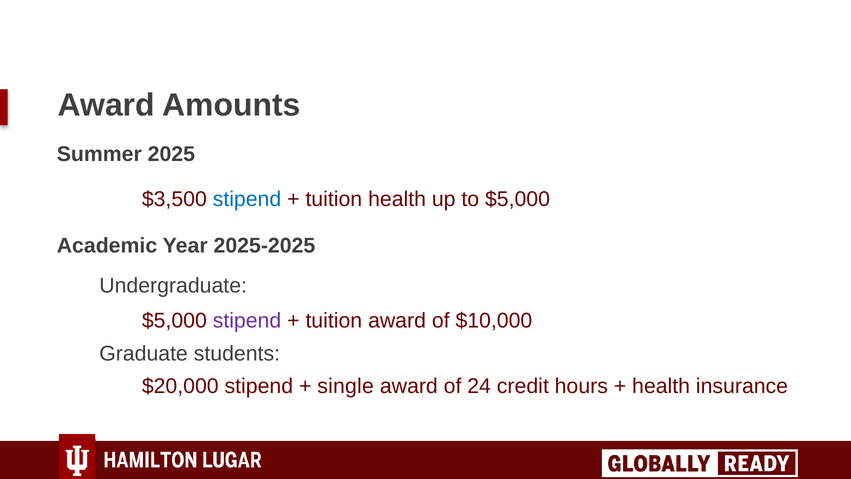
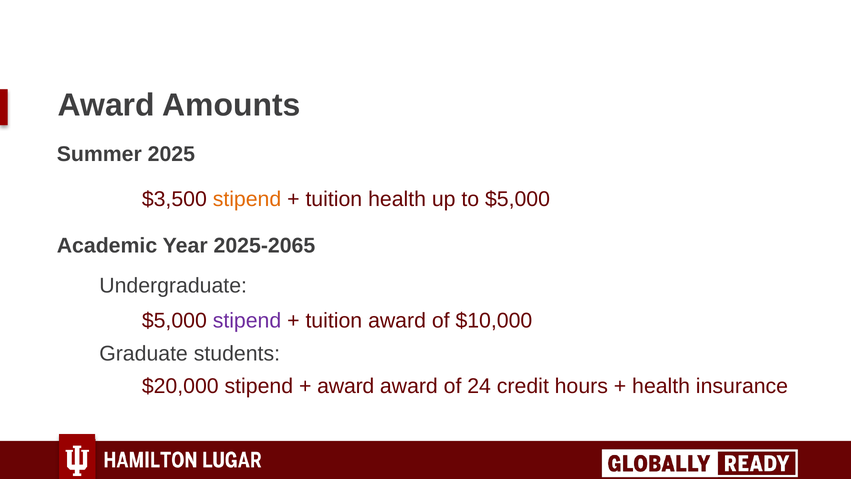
stipend colour: blue -> orange (247, 199)
2025-2025: 2025-2025 -> 2025-2065 (264, 246)
single: single -> award (346, 386)
